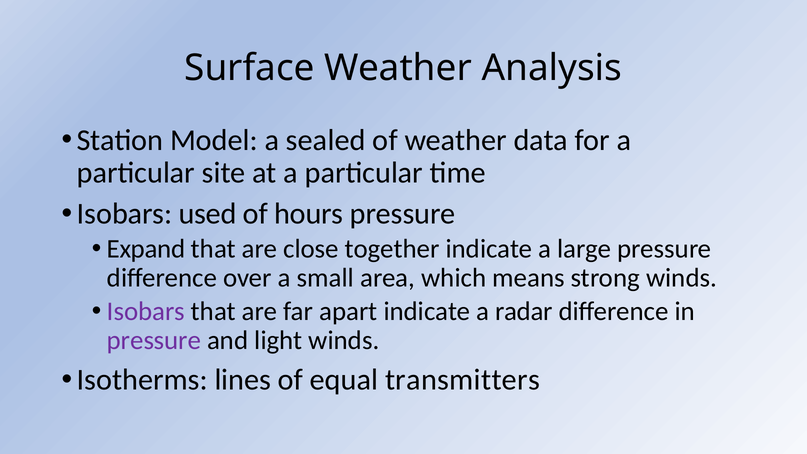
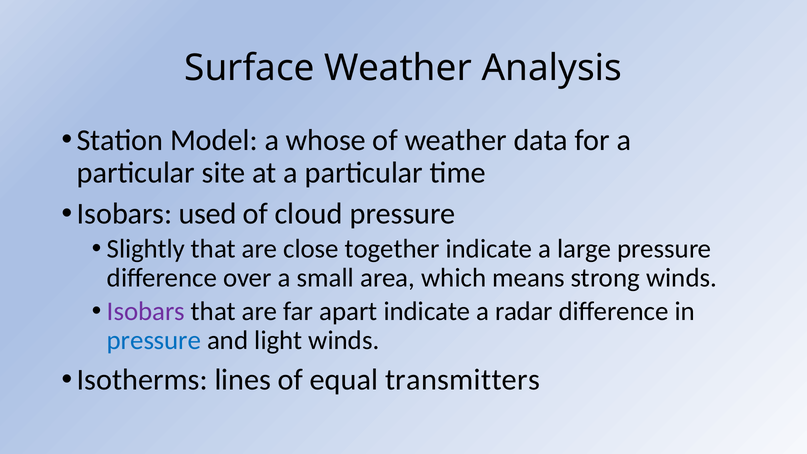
sealed: sealed -> whose (326, 140)
hours: hours -> cloud (309, 214)
Expand: Expand -> Slightly (146, 249)
pressure colour: purple -> blue (154, 340)
